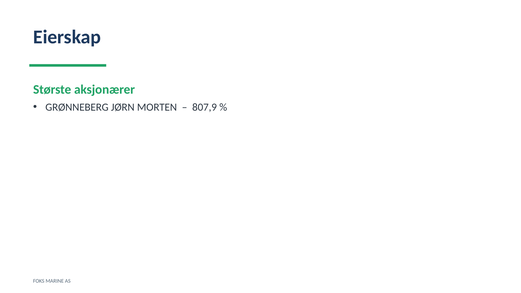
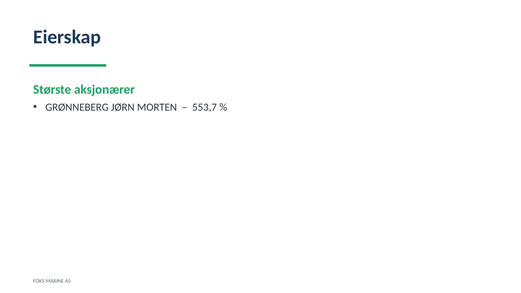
807,9: 807,9 -> 553,7 (205, 107)
